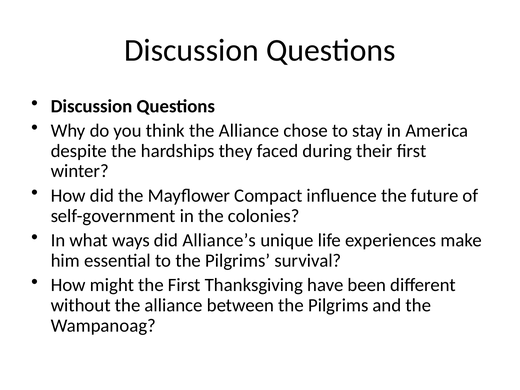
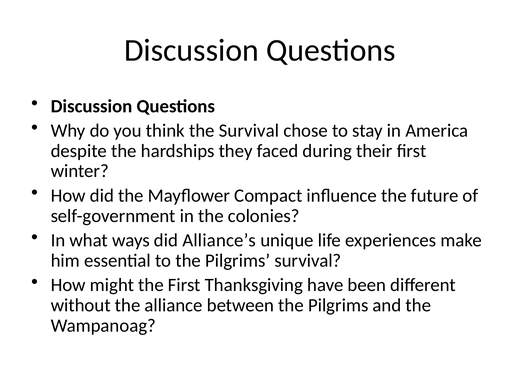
think the Alliance: Alliance -> Survival (249, 131)
